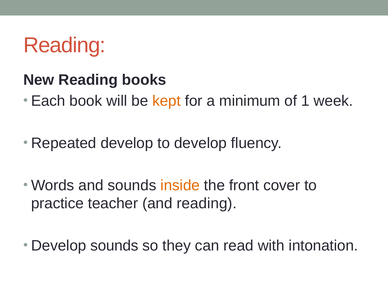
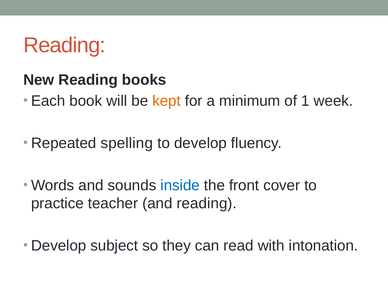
Repeated develop: develop -> spelling (127, 143)
inside colour: orange -> blue (180, 185)
Develop sounds: sounds -> subject (114, 246)
